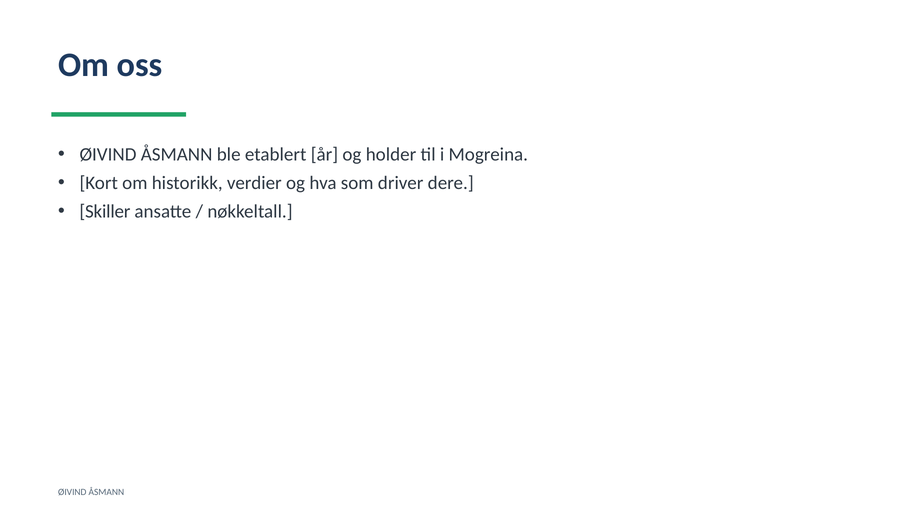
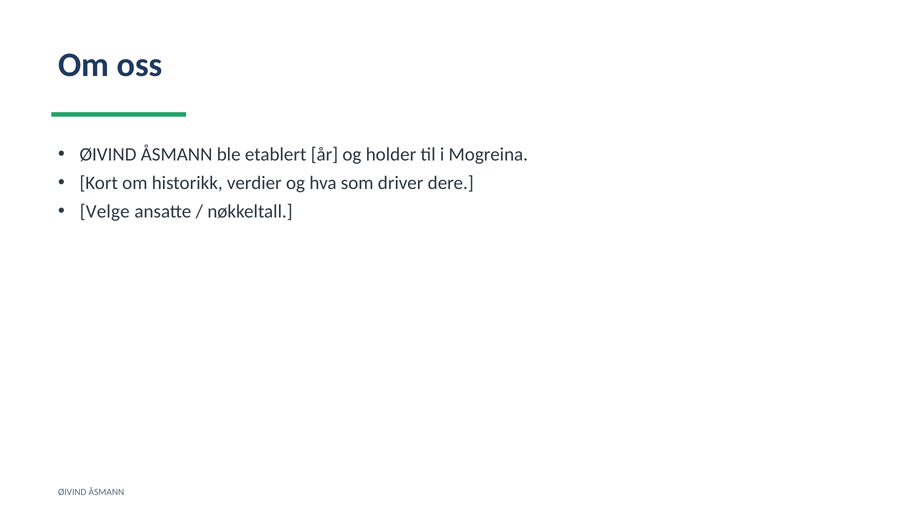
Skiller: Skiller -> Velge (105, 212)
